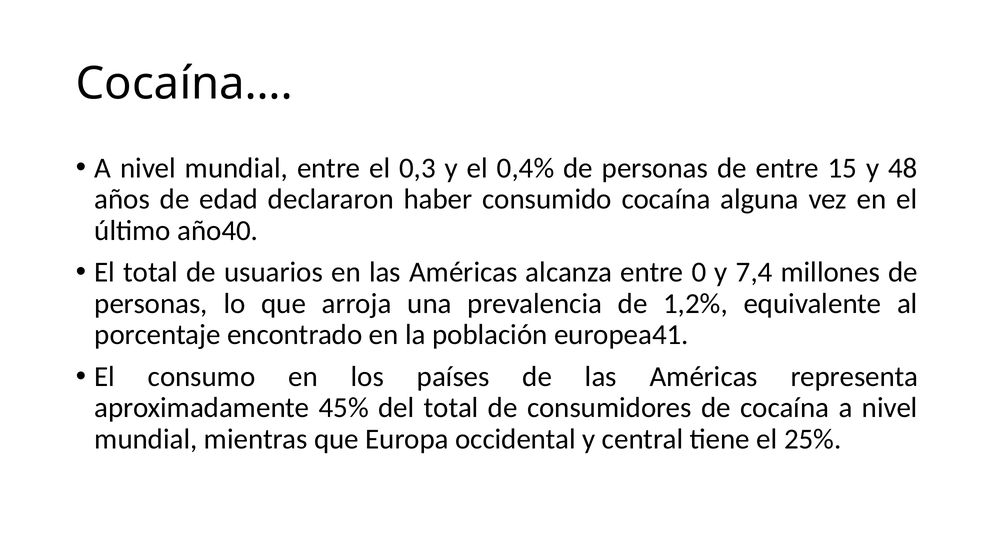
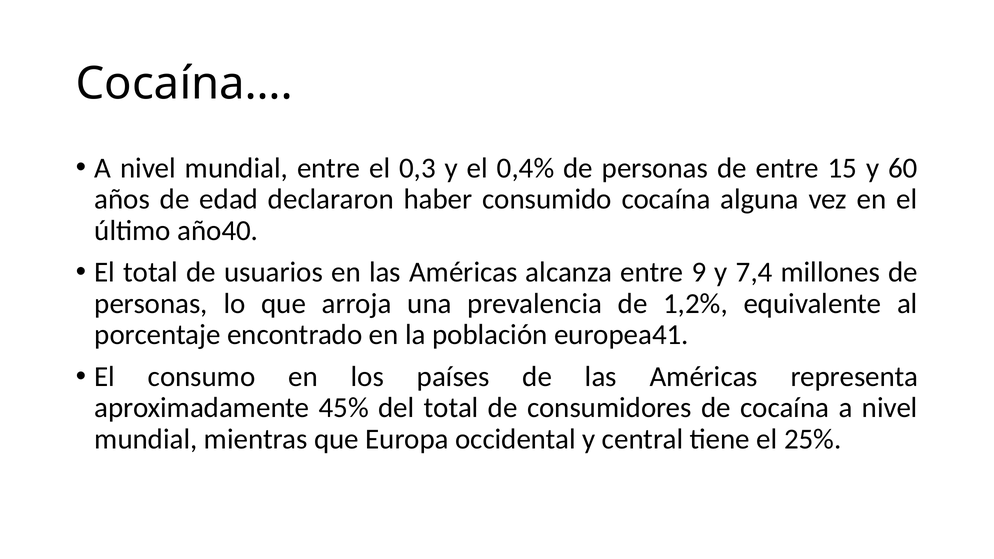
48: 48 -> 60 (903, 168)
0: 0 -> 9 (699, 272)
